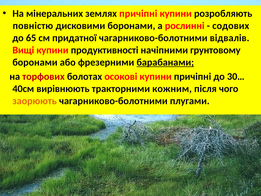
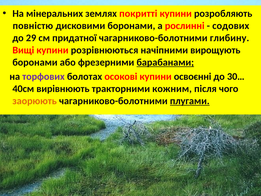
землях причіпні: причіпні -> покритті (138, 14)
65: 65 -> 29 (31, 38)
відвалів: відвалів -> глибину (230, 38)
продуктивності: продуктивності -> розрівнюються (105, 50)
грунтовому: грунтовому -> вирощують (215, 50)
торфових colour: red -> purple (43, 76)
купини причіпні: причіпні -> освоєнні (193, 76)
плугами underline: none -> present (190, 101)
